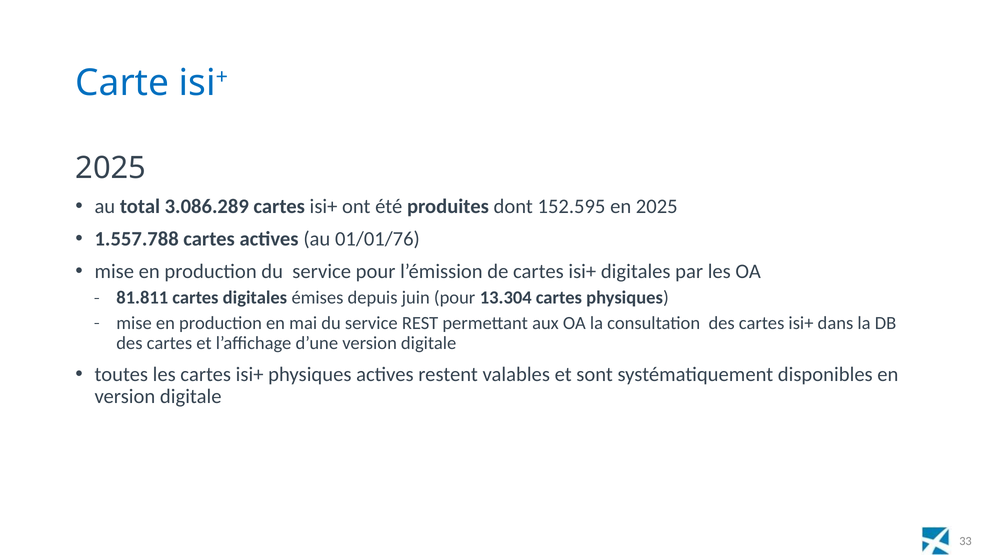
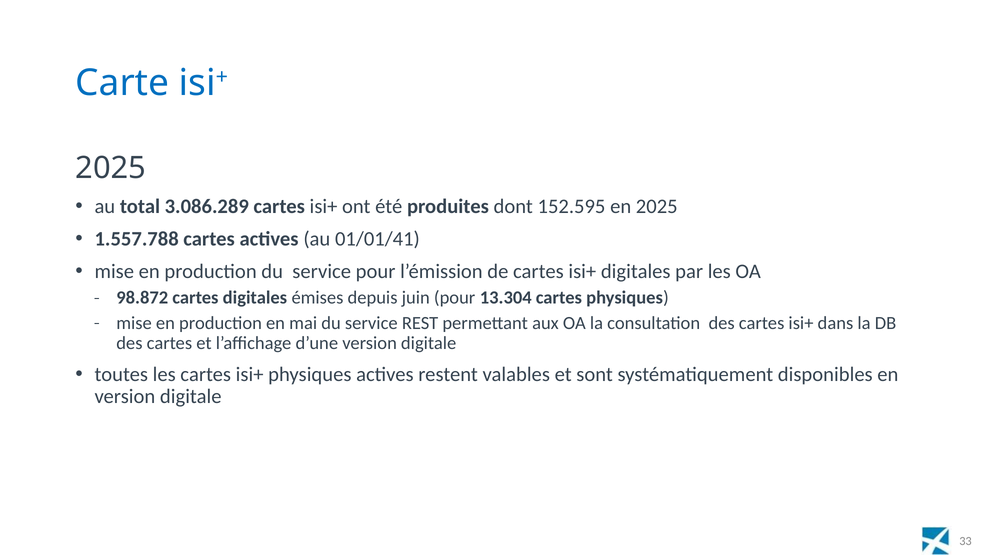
01/01/76: 01/01/76 -> 01/01/41 (377, 239)
81.811: 81.811 -> 98.872 (142, 298)
